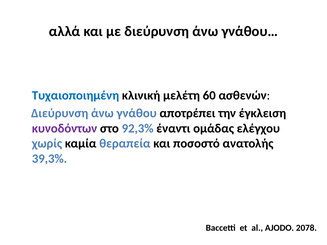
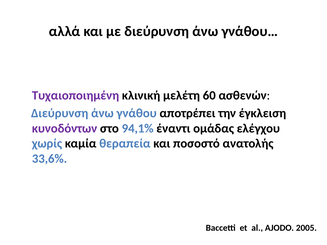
Τυχαιοποιημένη colour: blue -> purple (75, 95)
92,3%: 92,3% -> 94,1% (138, 128)
39,3%: 39,3% -> 33,6% (50, 159)
2078: 2078 -> 2005 (306, 228)
